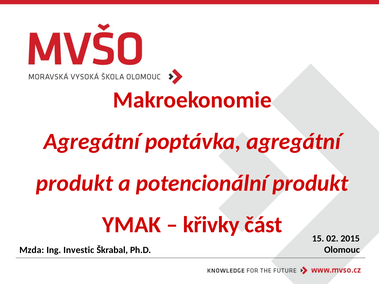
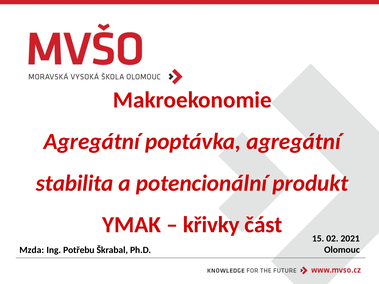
produkt: produkt -> stabilita (75, 183)
2015: 2015 -> 2021 (350, 239)
Investic: Investic -> Potřebu (79, 250)
